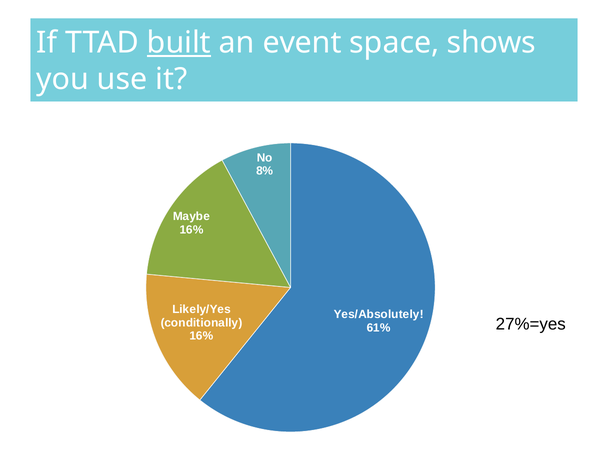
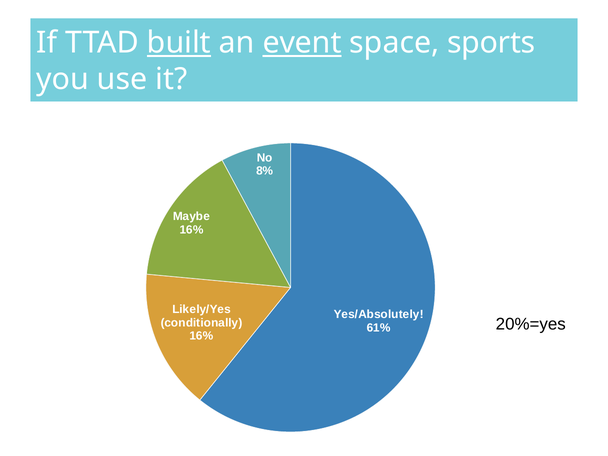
event underline: none -> present (302, 43)
shows: shows -> sports (491, 43)
27%=yes: 27%=yes -> 20%=yes (531, 324)
